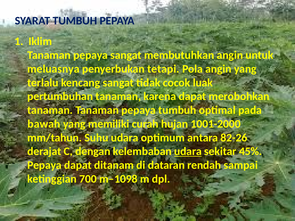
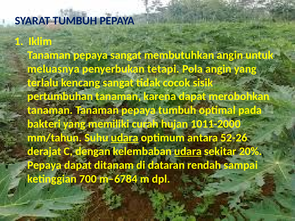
luak: luak -> sisik (203, 83)
bawah: bawah -> bakteri (44, 124)
1001-2000: 1001-2000 -> 1011-2000 (216, 124)
udara underline: none -> present (125, 138)
82-26: 82-26 -> 52-26 (234, 138)
45%: 45% -> 20% (251, 152)
m–1098: m–1098 -> m–6784 (118, 179)
